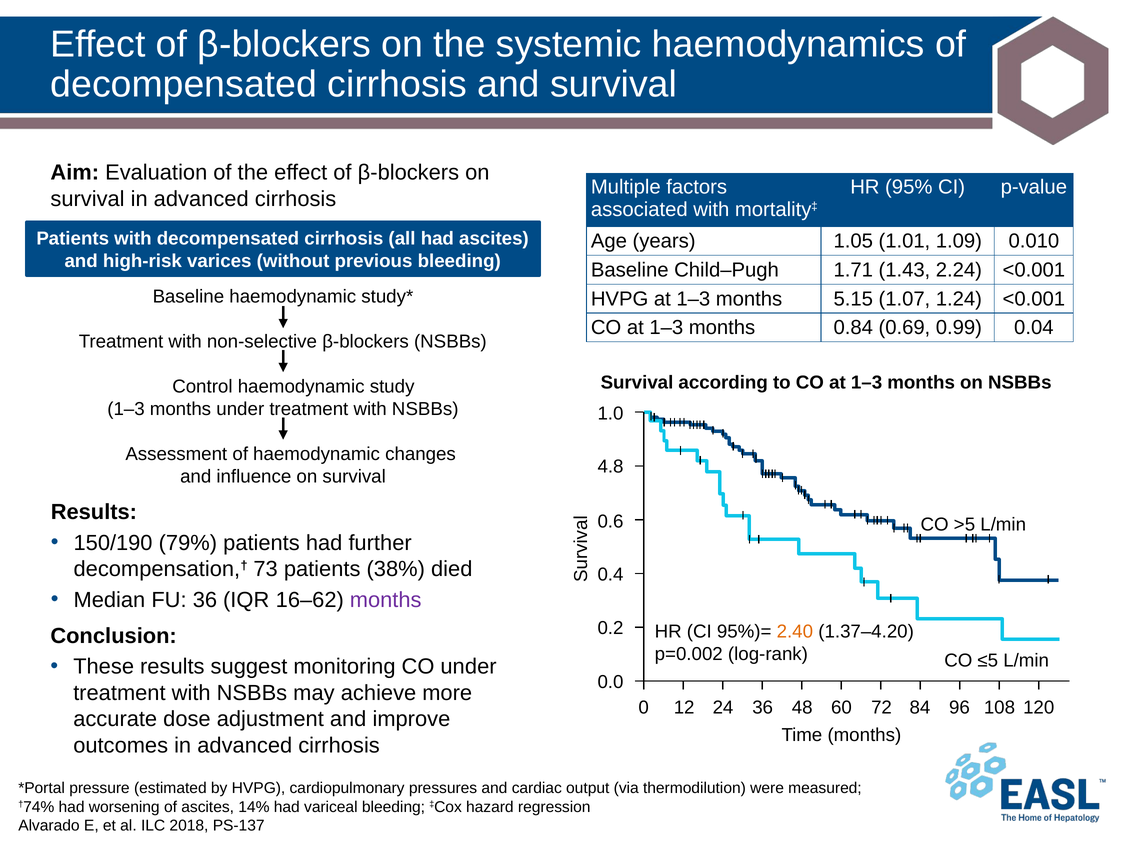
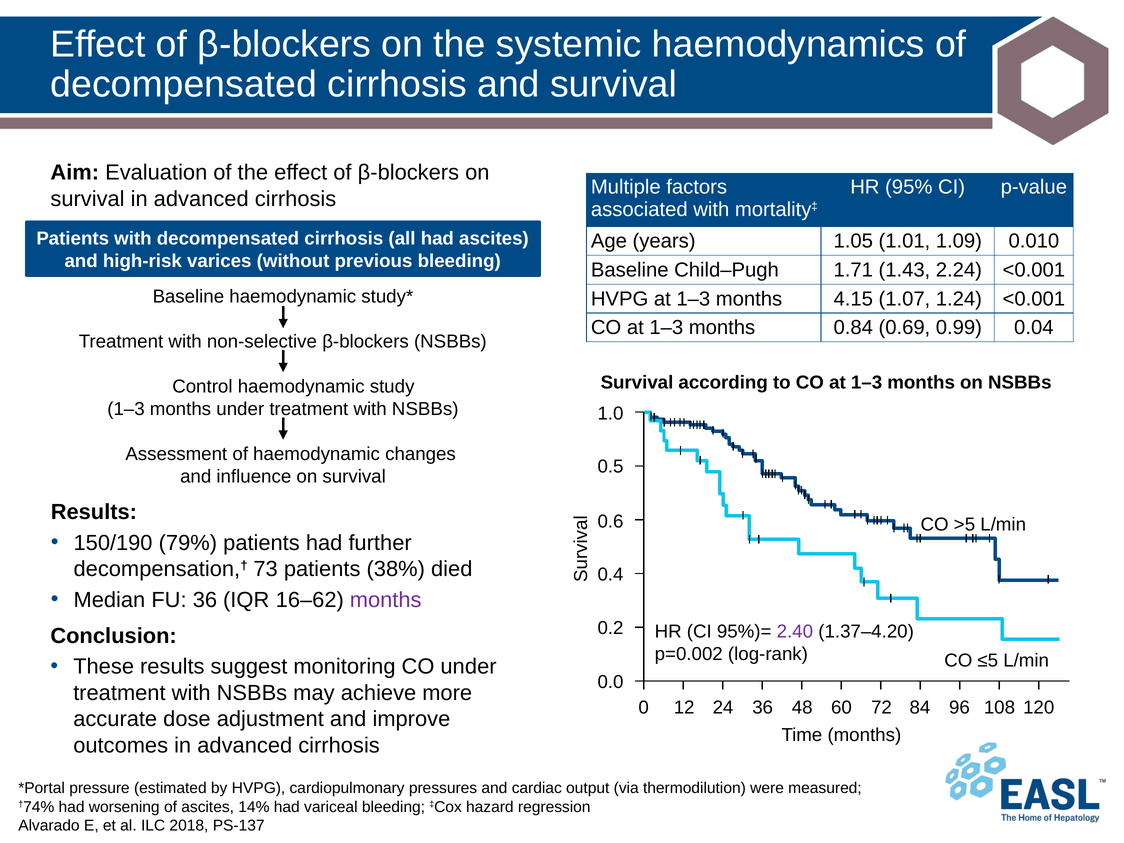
5.15: 5.15 -> 4.15 (853, 299)
4.8: 4.8 -> 0.5 (611, 467)
2.40 colour: orange -> purple (795, 632)
